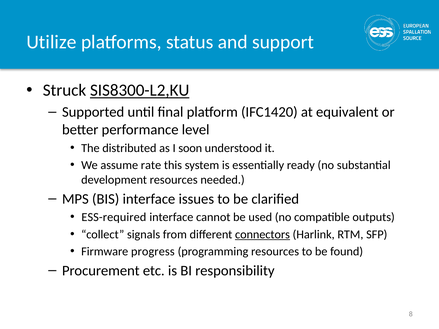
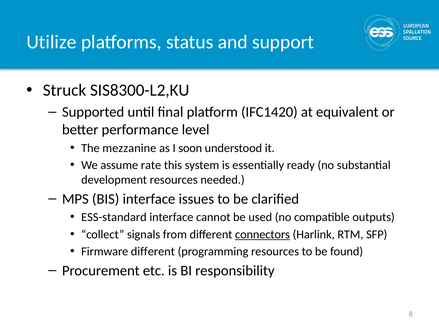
SIS8300-L2,KU underline: present -> none (140, 90)
distributed: distributed -> mezzanine (129, 148)
ESS-required: ESS-required -> ESS-standard (114, 217)
Firmware progress: progress -> different (153, 252)
